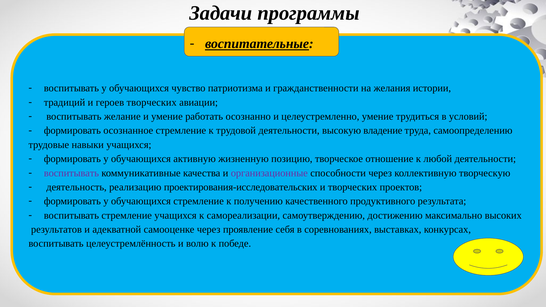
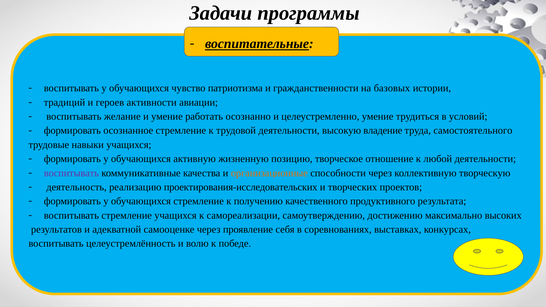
желания: желания -> базовых (392, 88)
героев творческих: творческих -> активности (152, 102)
самоопределению: самоопределению -> самостоятельного (473, 131)
организационные colour: purple -> orange (269, 173)
